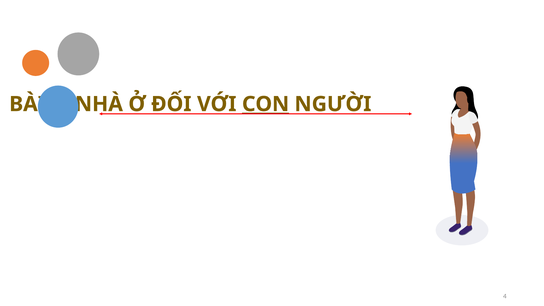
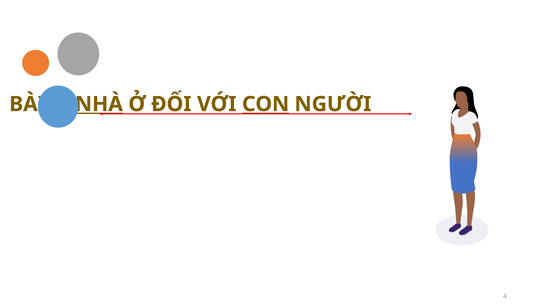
NHÀ underline: none -> present (99, 104)
